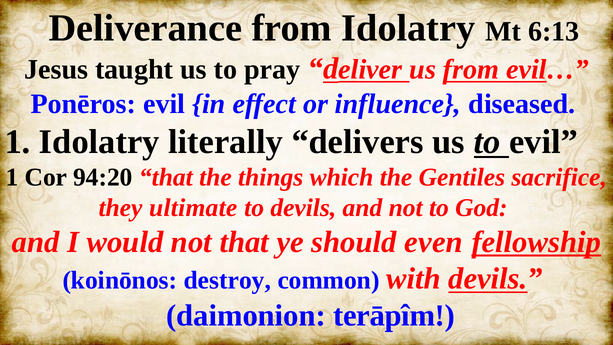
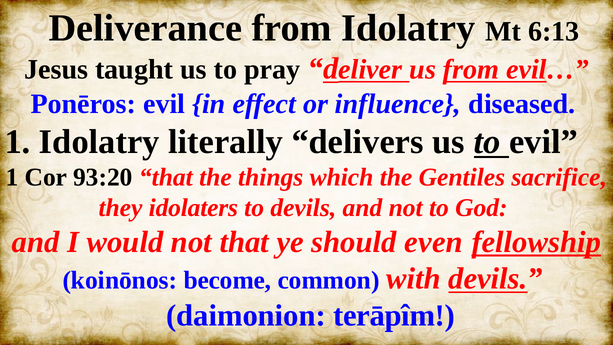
94:20: 94:20 -> 93:20 (103, 177)
ultimate: ultimate -> idolaters (193, 208)
destroy: destroy -> become (227, 280)
